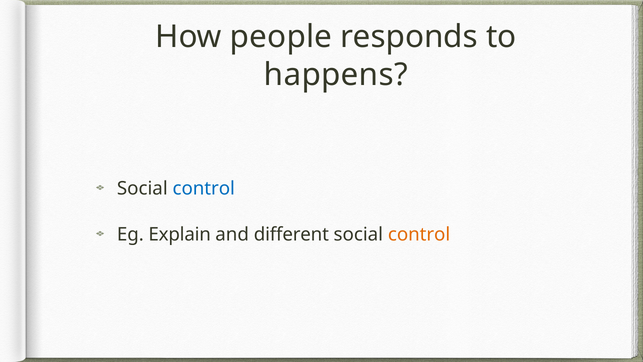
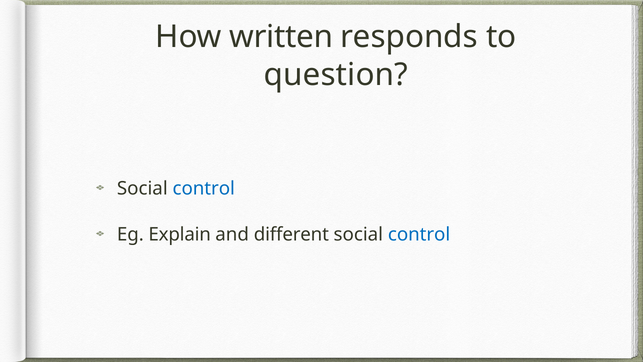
people: people -> written (281, 37)
happens: happens -> question (336, 75)
control colour: orange -> blue (419, 234)
